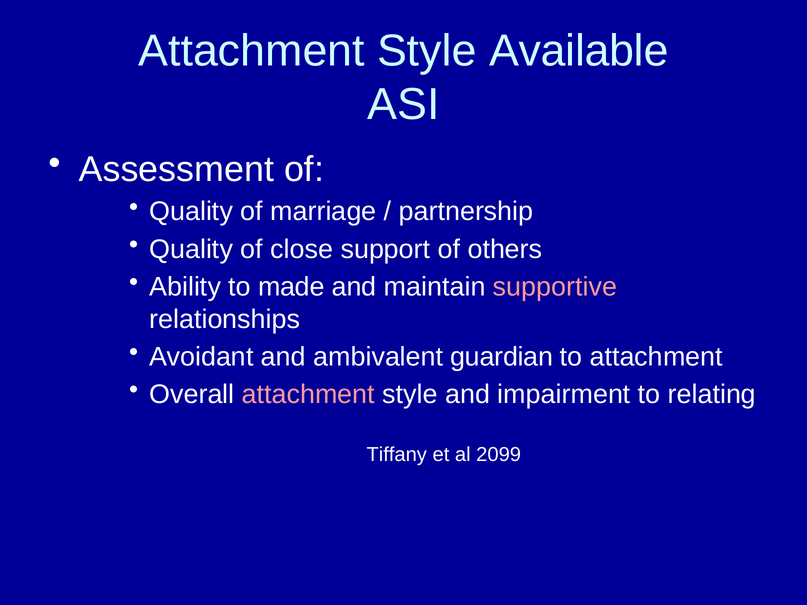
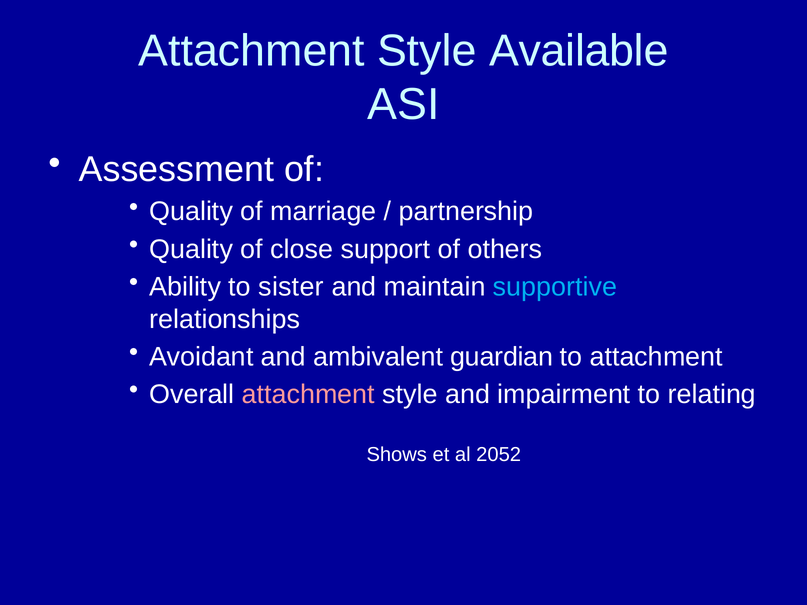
made: made -> sister (291, 287)
supportive colour: pink -> light blue (555, 287)
Tiffany: Tiffany -> Shows (397, 455)
2099: 2099 -> 2052 (499, 455)
